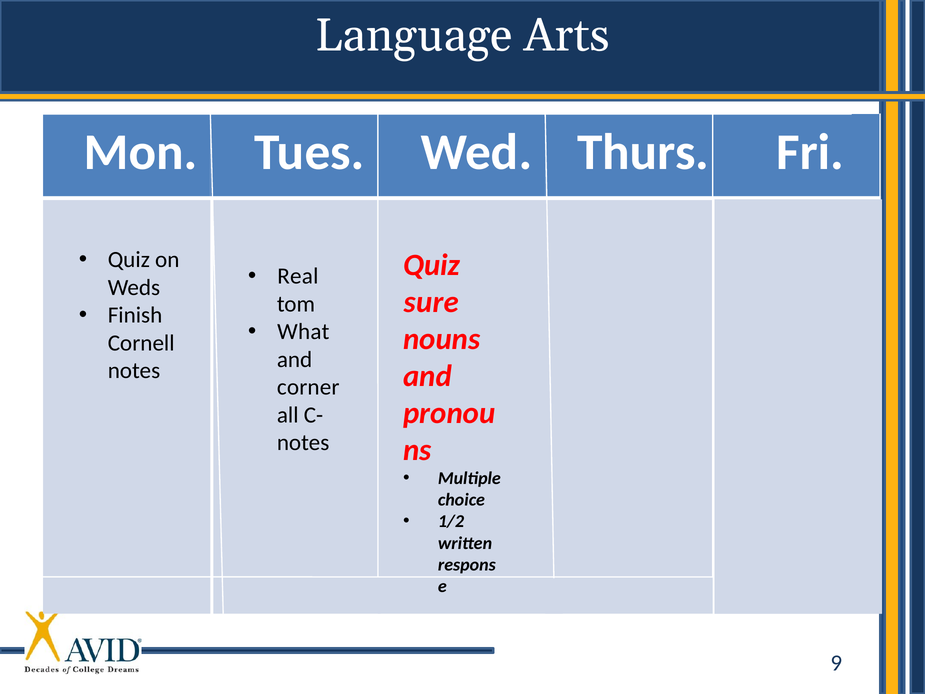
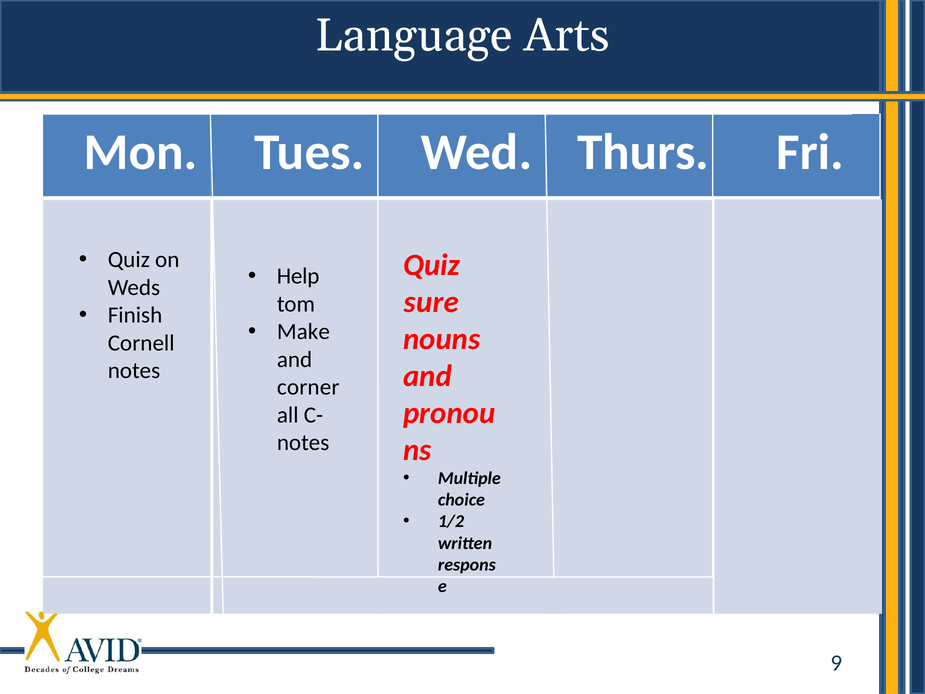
Real: Real -> Help (298, 276)
What: What -> Make (303, 332)
